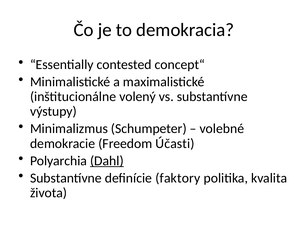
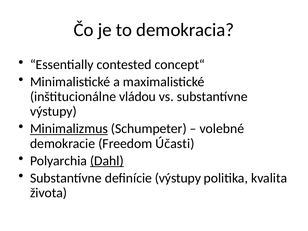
volený: volený -> vládou (138, 97)
Minimalizmus underline: none -> present (69, 129)
definície faktory: faktory -> výstupy (178, 178)
